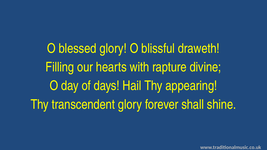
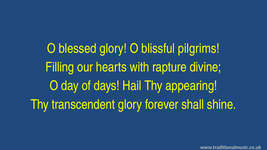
draweth: draweth -> pilgrims (199, 49)
